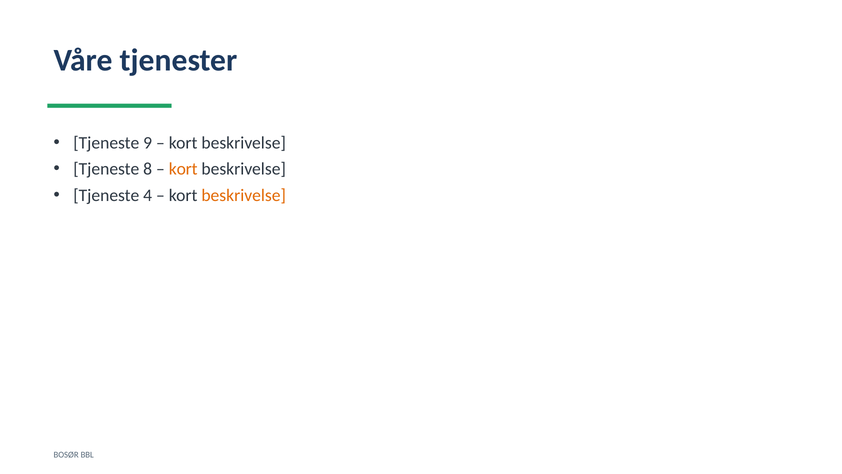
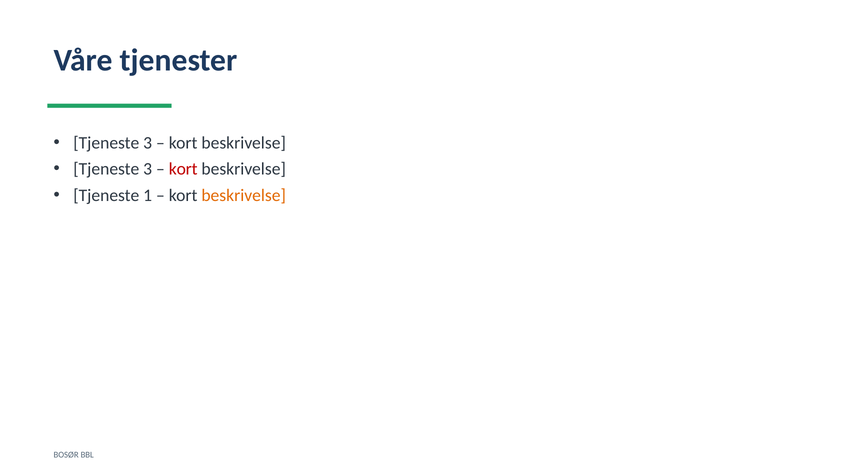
9: 9 -> 3 (148, 143)
8: 8 -> 3 (148, 169)
kort colour: orange -> red (183, 169)
4: 4 -> 1 (148, 195)
